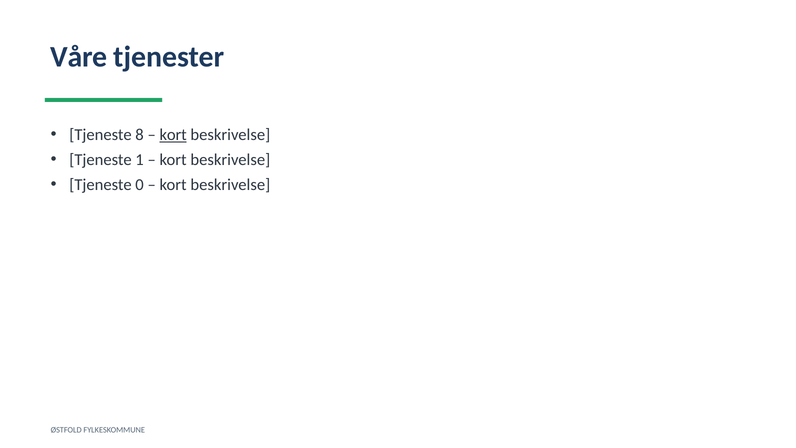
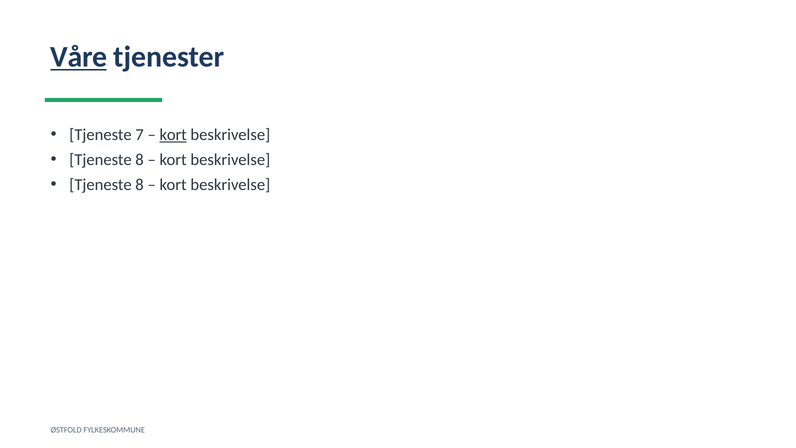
Våre underline: none -> present (79, 57)
8: 8 -> 7 (140, 135)
1: 1 -> 8 (140, 160)
0: 0 -> 8 (140, 185)
